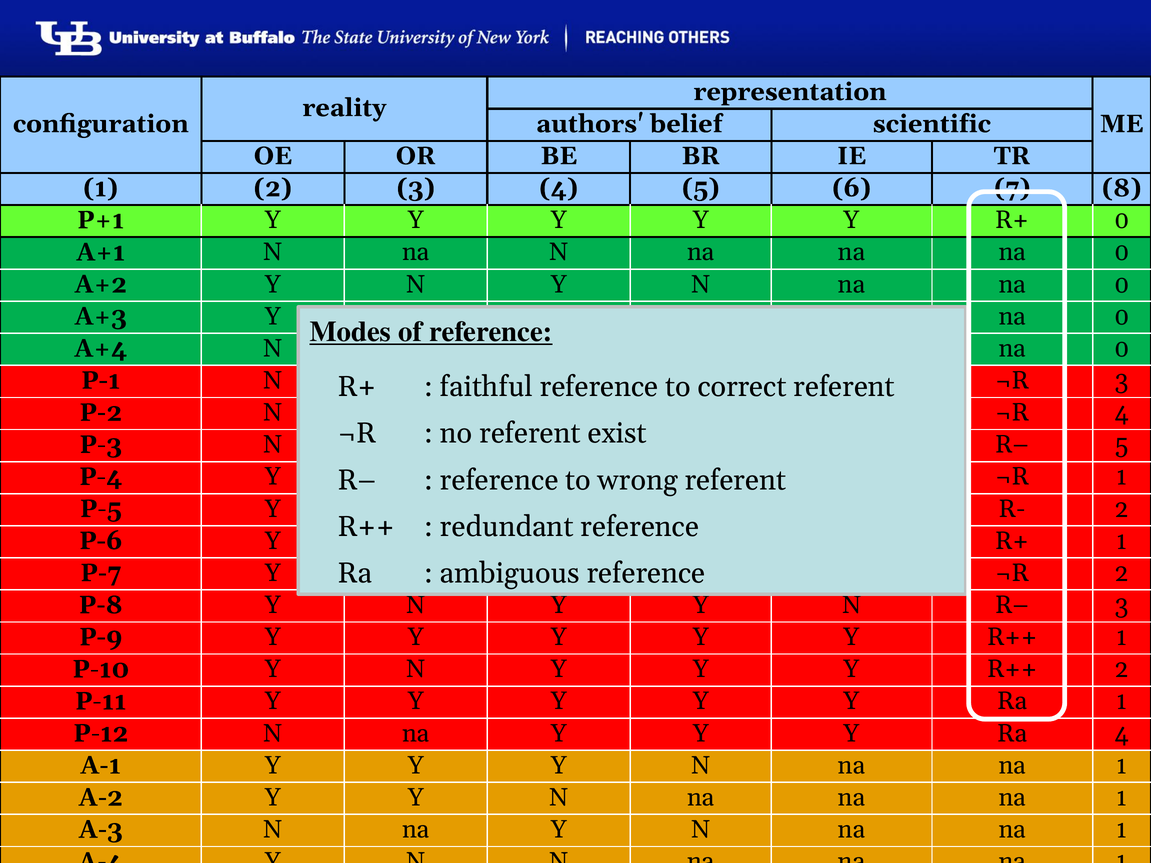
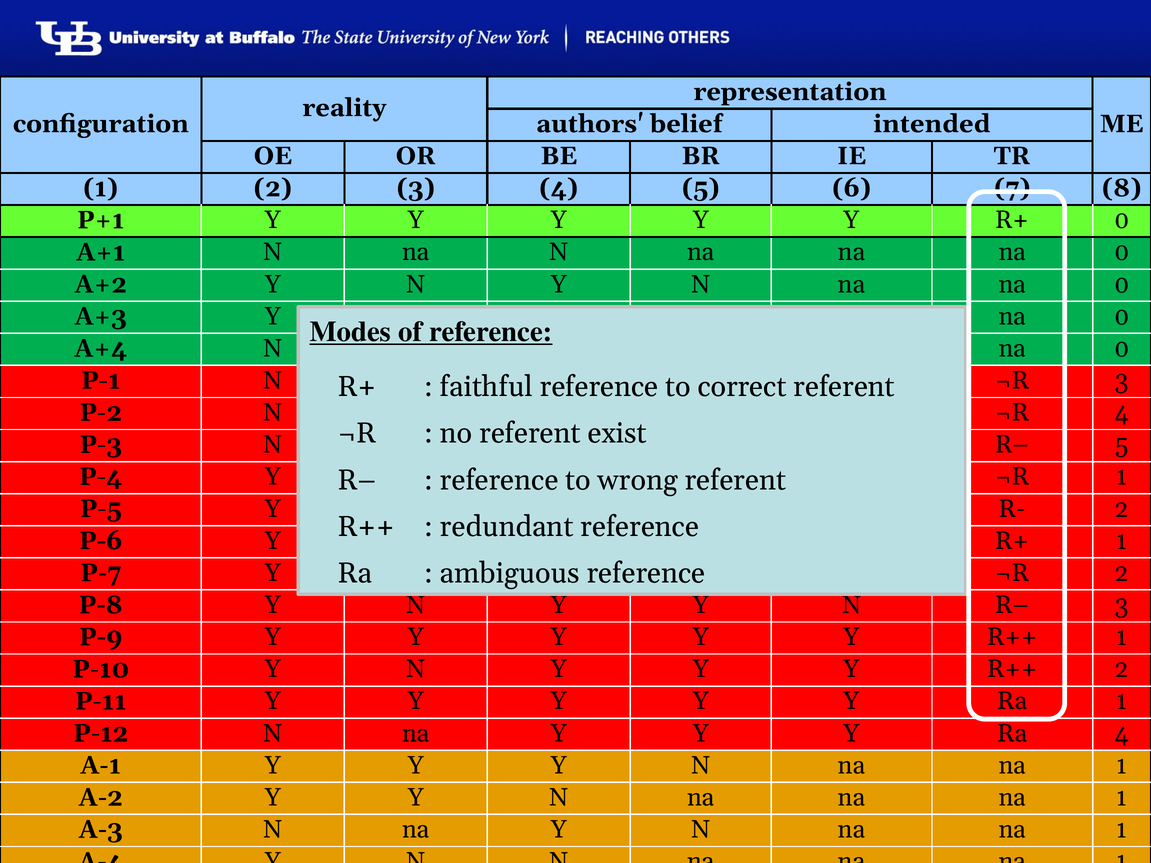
scientific: scientific -> intended (932, 124)
